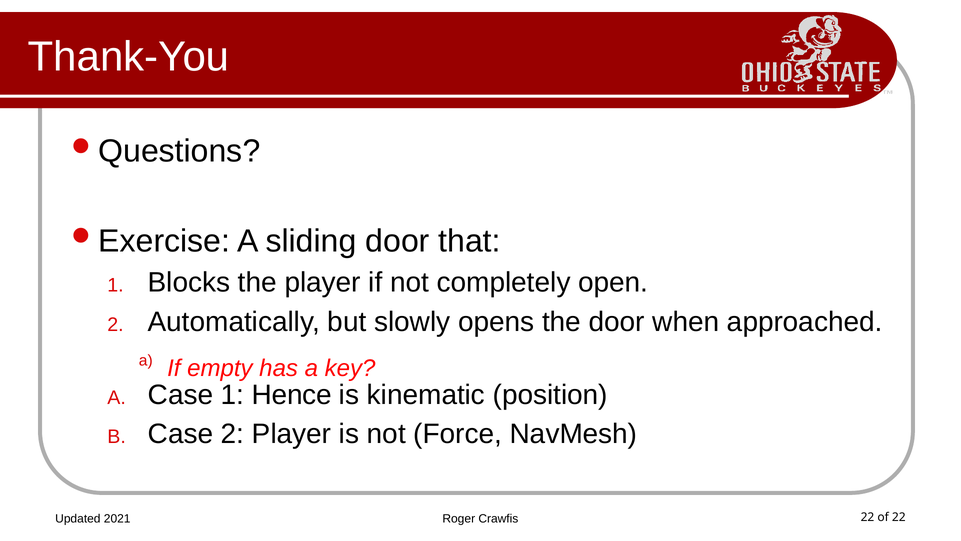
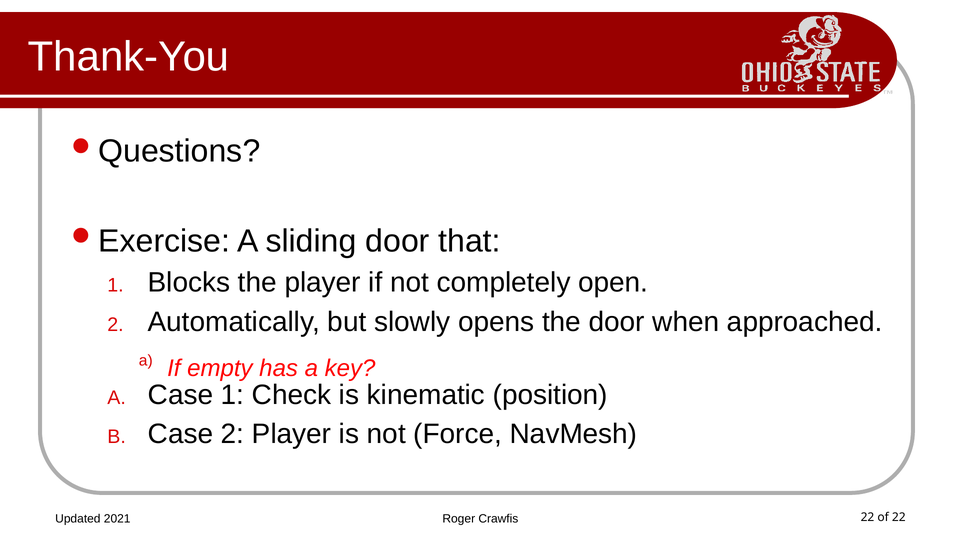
Hence: Hence -> Check (292, 394)
